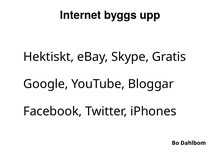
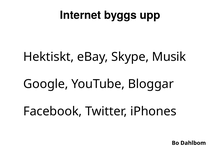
Gratis: Gratis -> Musik (169, 57)
